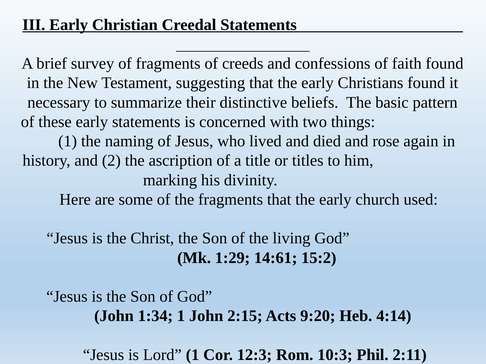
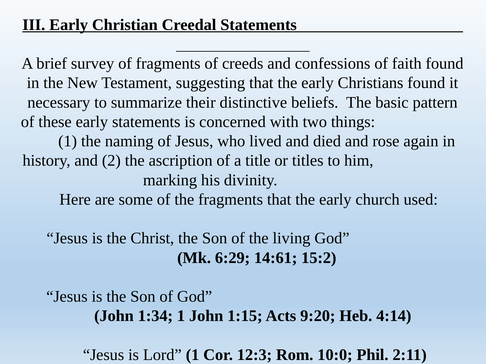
1:29: 1:29 -> 6:29 (232, 258)
2:15: 2:15 -> 1:15 (245, 316)
10:3: 10:3 -> 10:0 (335, 355)
